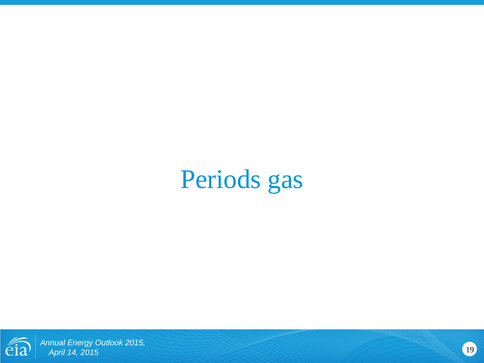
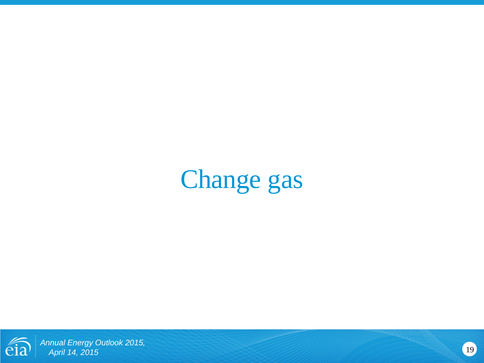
Periods: Periods -> Change (221, 179)
